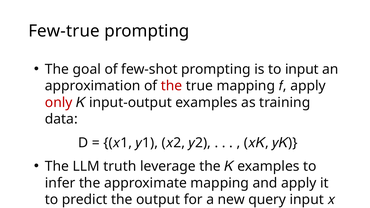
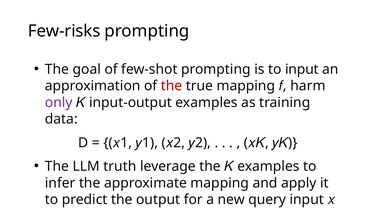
Few-true: Few-true -> Few-risks (64, 31)
apply: apply -> harm (308, 86)
only colour: red -> purple (59, 103)
